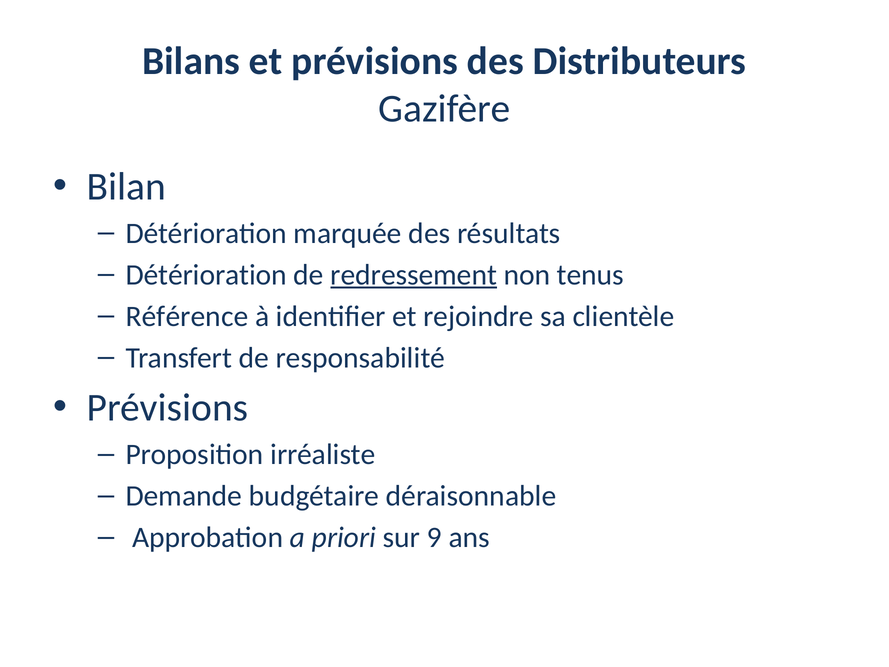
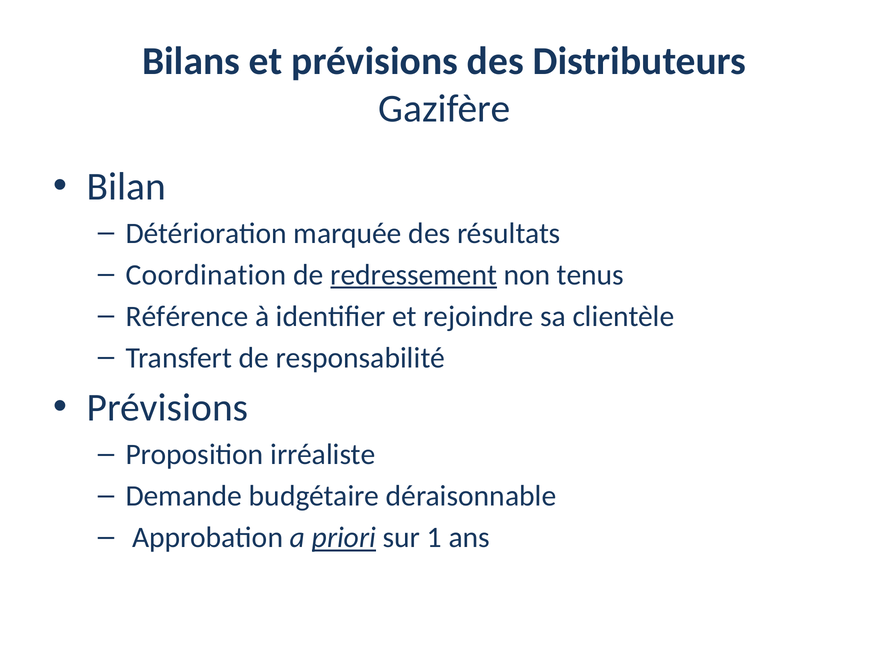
Détérioration: Détérioration -> Coordination (206, 275)
priori underline: none -> present (344, 537)
9: 9 -> 1 (434, 537)
